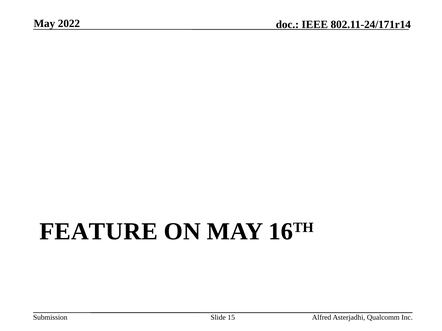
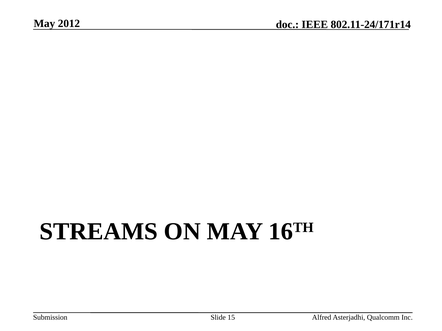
2022: 2022 -> 2012 (69, 23)
FEATURE: FEATURE -> STREAMS (99, 232)
